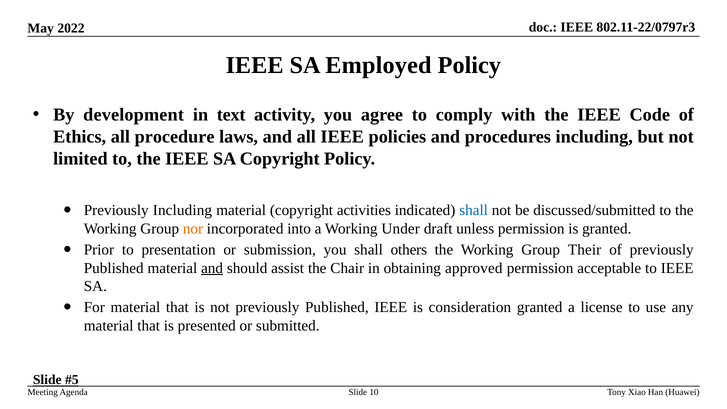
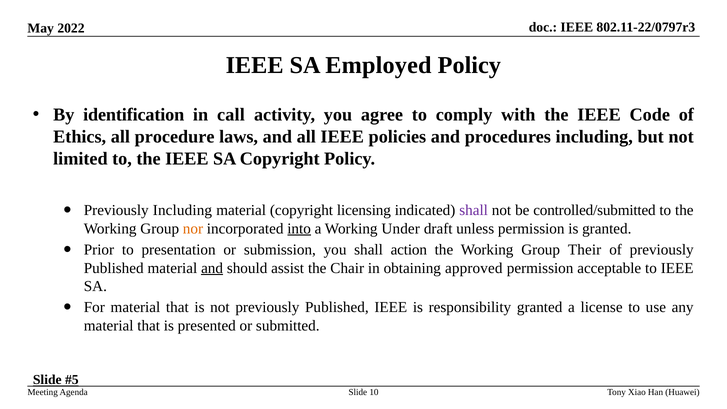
development: development -> identification (134, 115)
text: text -> call (231, 115)
activities: activities -> licensing (364, 210)
shall colour: blue -> purple (474, 210)
discussed/submitted: discussed/submitted -> controlled/submitted (594, 210)
into underline: none -> present (299, 229)
others: others -> action (409, 250)
consideration: consideration -> responsibility (470, 307)
